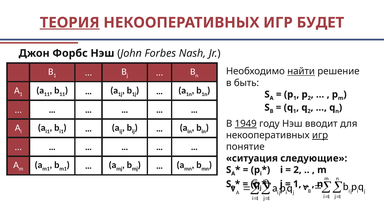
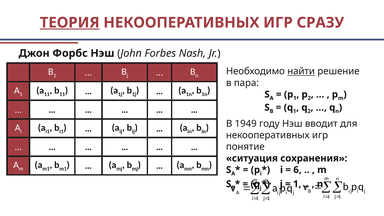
БУДЕТ: БУДЕТ -> СРАЗУ (320, 23)
быть: быть -> пара (246, 83)
1949 underline: present -> none (246, 124)
игр underline: present -> none (320, 135)
следующие: следующие -> сохранения (314, 158)
2: 2 -> 6 (297, 170)
